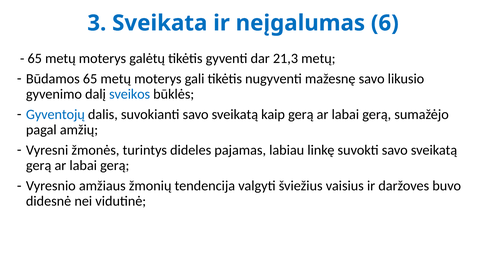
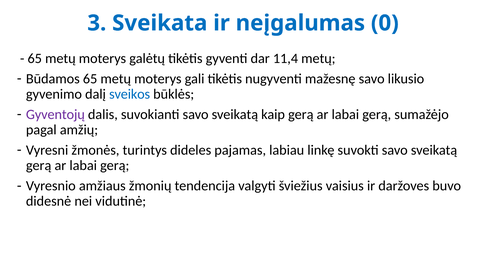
6: 6 -> 0 (385, 23)
21,3: 21,3 -> 11,4 (286, 58)
Gyventojų colour: blue -> purple (55, 114)
